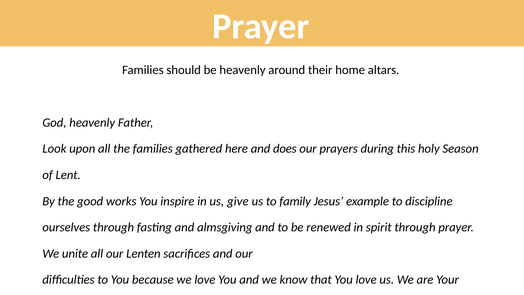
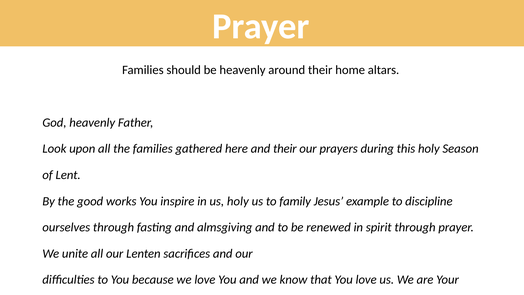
and does: does -> their (285, 149)
us give: give -> holy (238, 201)
